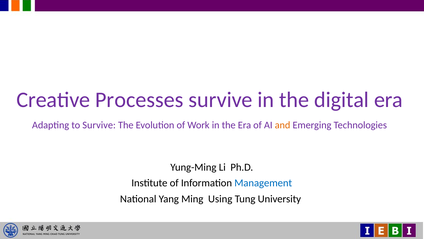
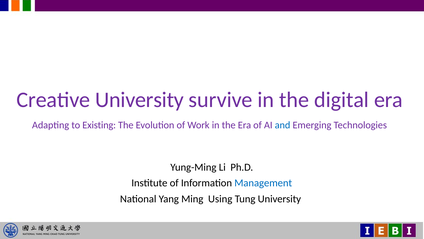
Creative Processes: Processes -> University (139, 100)
to Survive: Survive -> Existing (99, 125)
and colour: orange -> blue (283, 125)
